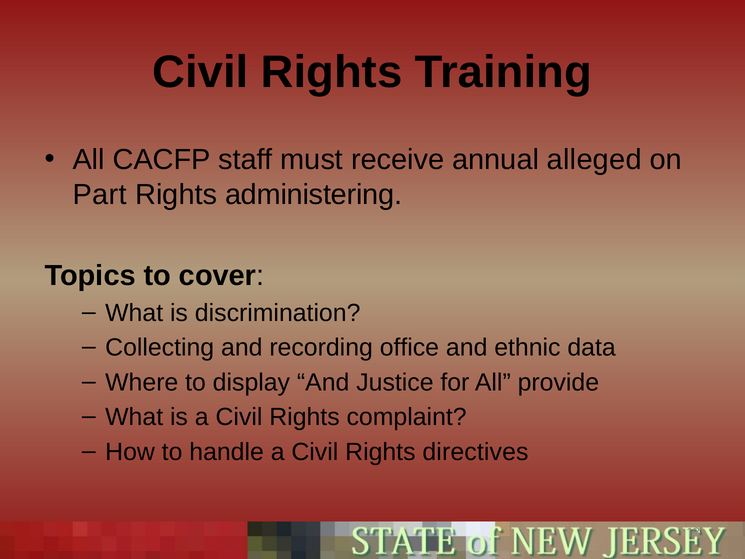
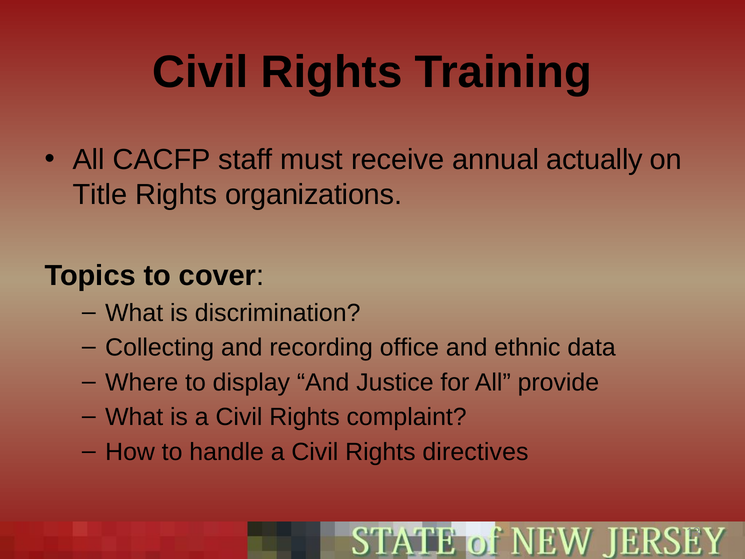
alleged: alleged -> actually (595, 160)
Part: Part -> Title (100, 195)
administering: administering -> organizations (314, 195)
